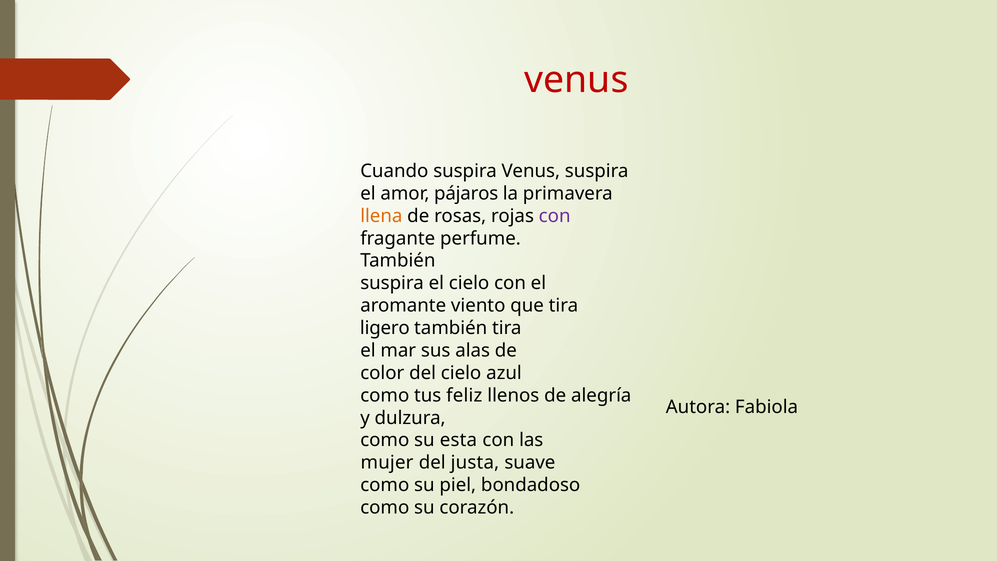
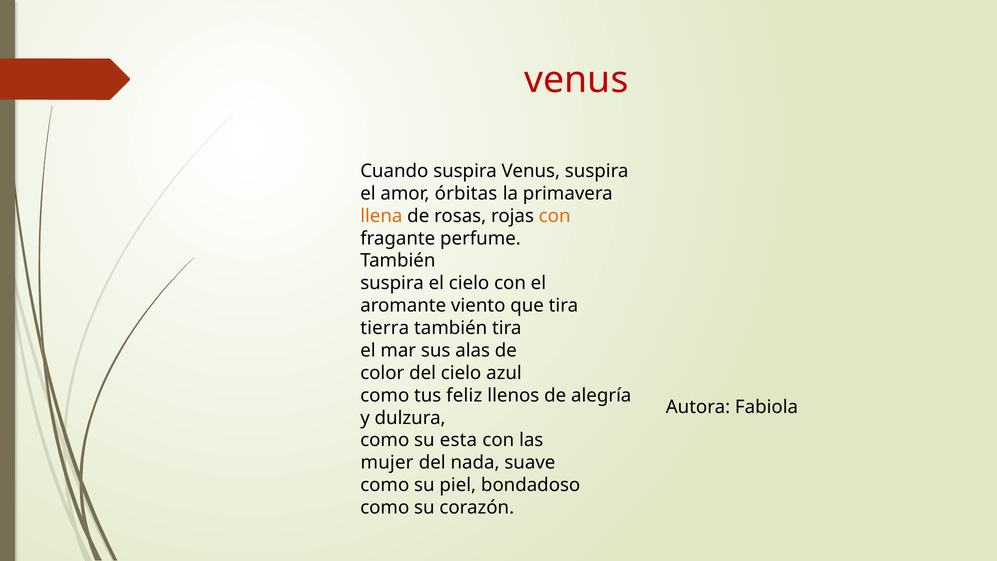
pájaros: pájaros -> órbitas (466, 193)
con colour: purple -> orange (555, 216)
ligero: ligero -> tierra (385, 328)
justa: justa -> nada (475, 463)
